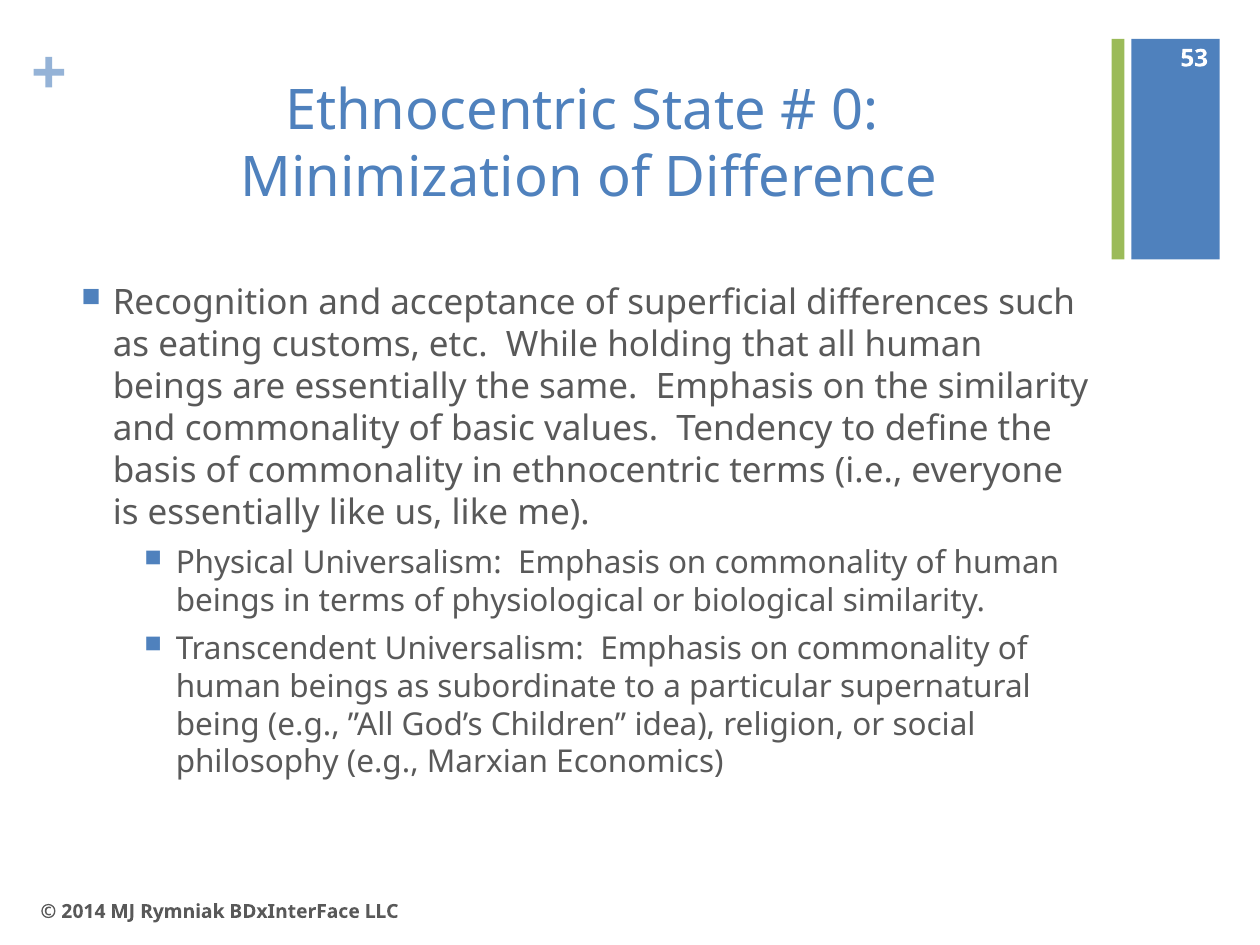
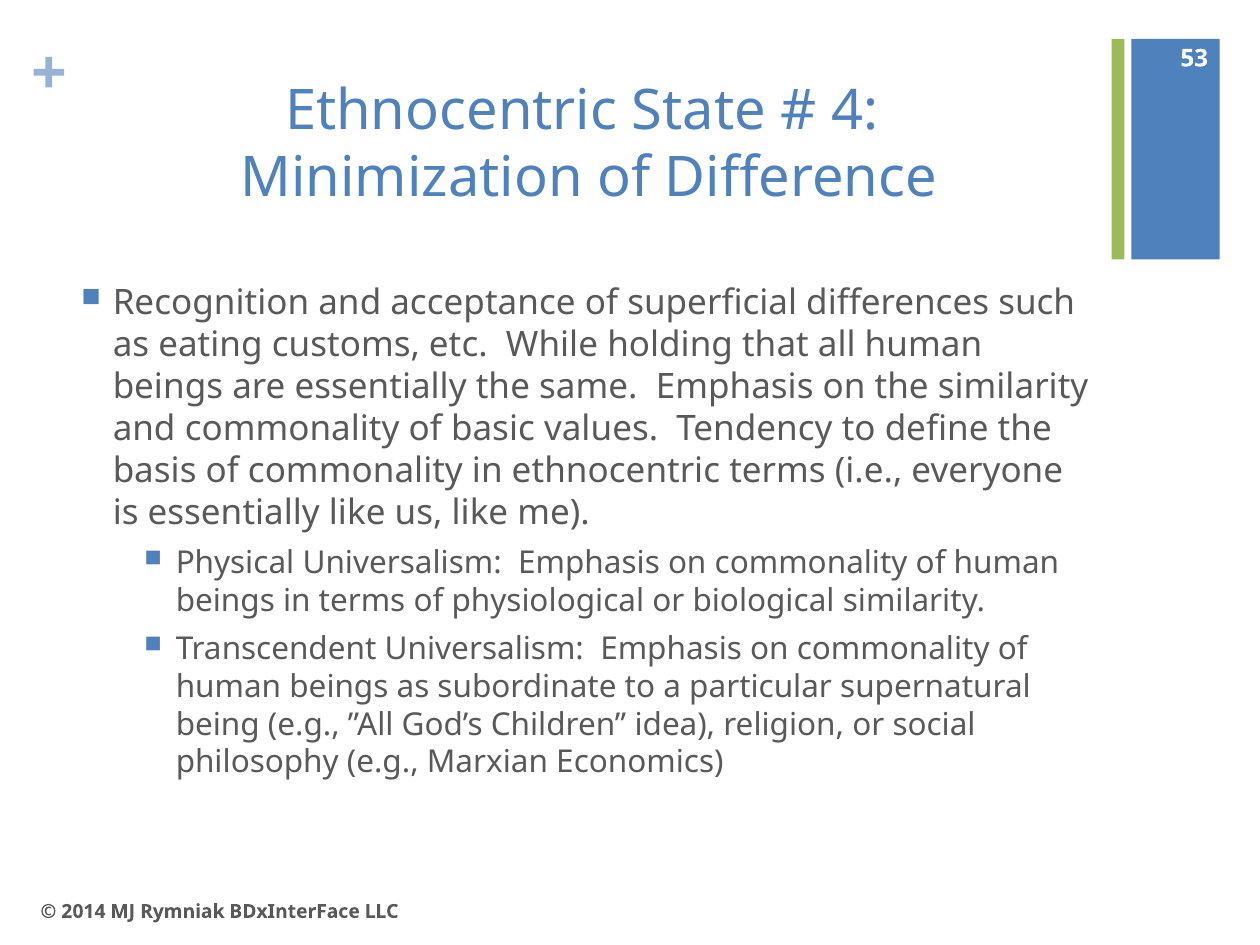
0: 0 -> 4 (855, 111)
